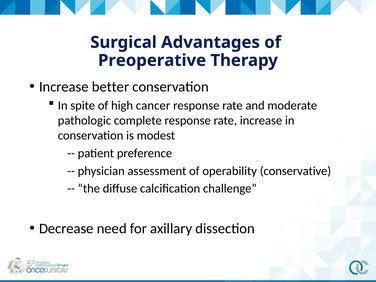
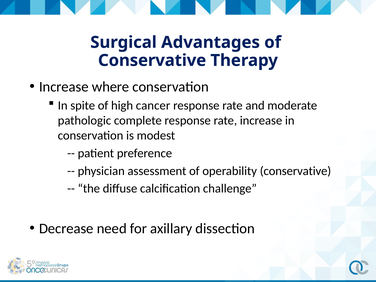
Preoperative: Preoperative -> Conservative (152, 60)
better: better -> where (111, 87)
